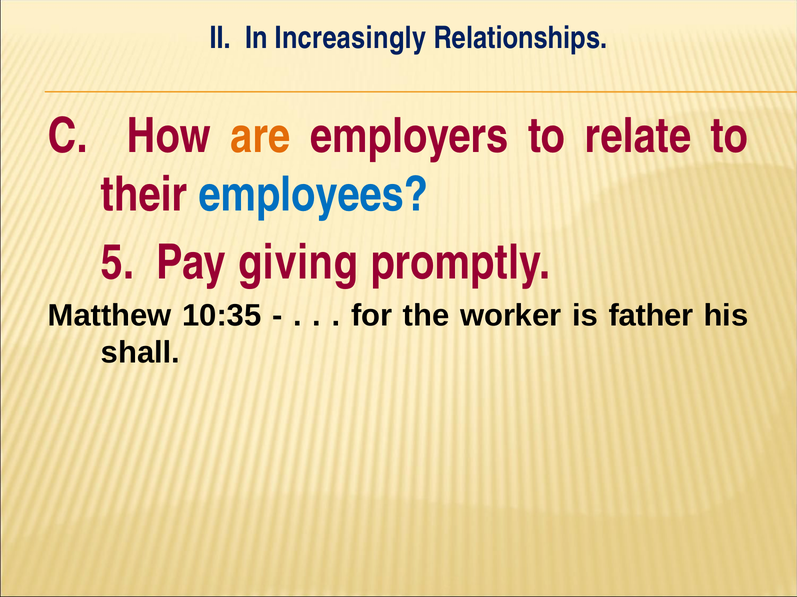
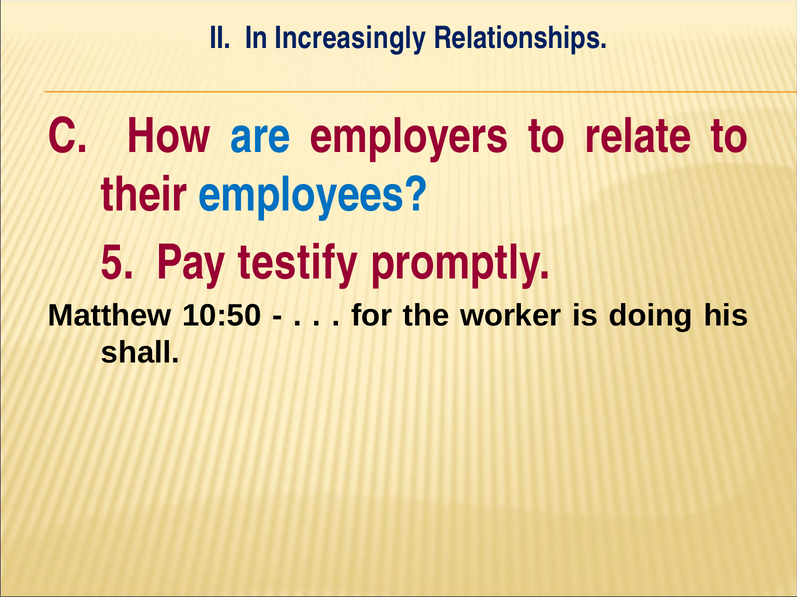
are colour: orange -> blue (260, 136)
giving: giving -> testify (298, 263)
10:35: 10:35 -> 10:50 (222, 316)
father: father -> doing (651, 316)
